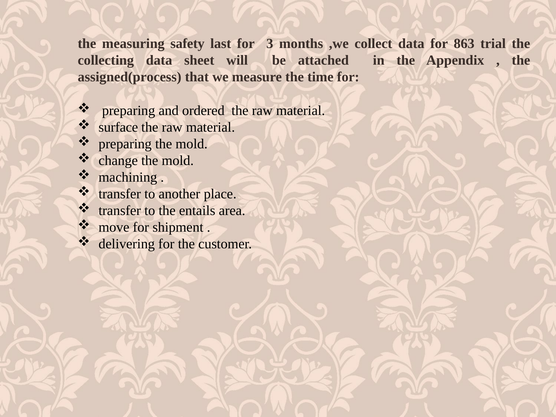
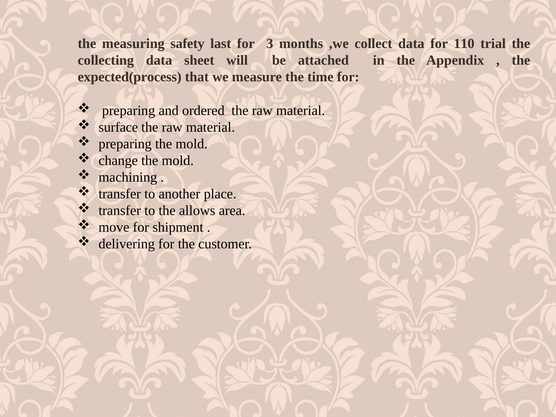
863: 863 -> 110 (464, 44)
assigned(process: assigned(process -> expected(process (130, 77)
entails: entails -> allows (197, 211)
